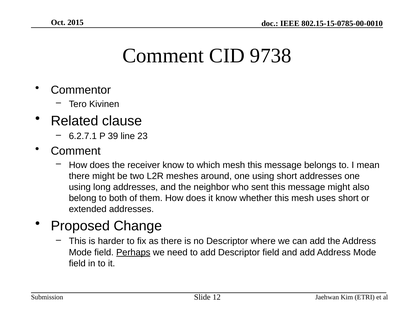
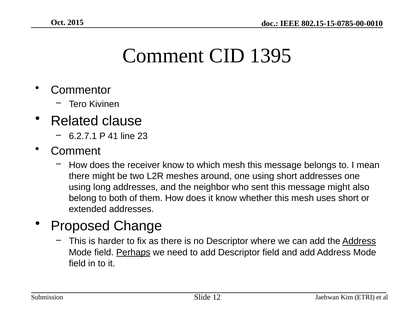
9738: 9738 -> 1395 (271, 56)
39: 39 -> 41 (113, 136)
Address underline: none -> present (359, 242)
